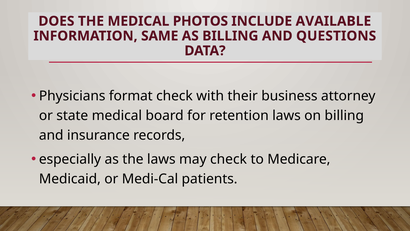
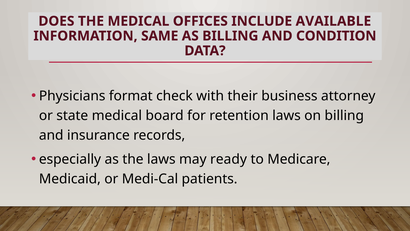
PHOTOS: PHOTOS -> OFFICES (200, 21)
QUESTIONS: QUESTIONS -> CONDITION (336, 36)
may check: check -> ready (229, 159)
